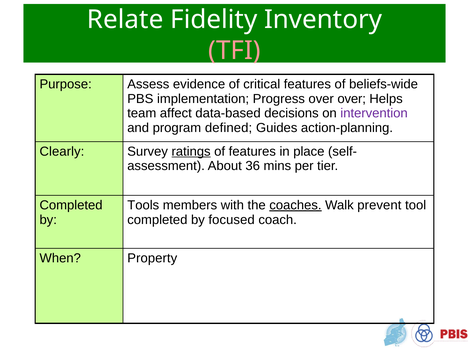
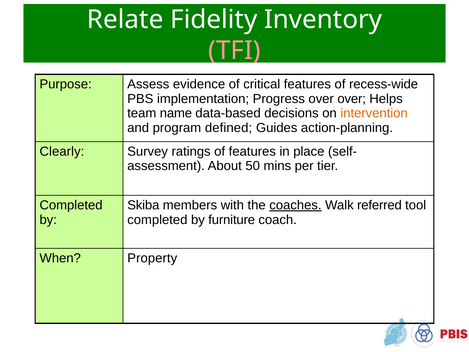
beliefs-wide: beliefs-wide -> recess-wide (384, 84)
affect: affect -> name (176, 113)
intervention colour: purple -> orange (374, 113)
ratings underline: present -> none (191, 151)
36: 36 -> 50 (253, 166)
Tools: Tools -> Skiba (143, 205)
prevent: prevent -> referred (379, 205)
focused: focused -> furniture (232, 220)
